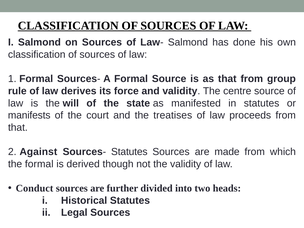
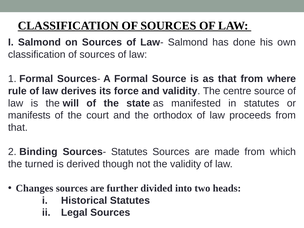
group: group -> where (281, 79)
treatises: treatises -> orthodox (173, 115)
Against: Against -> Binding (38, 152)
the formal: formal -> turned (39, 164)
Conduct: Conduct -> Changes (34, 188)
